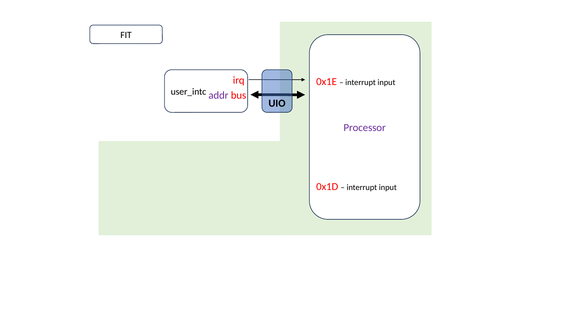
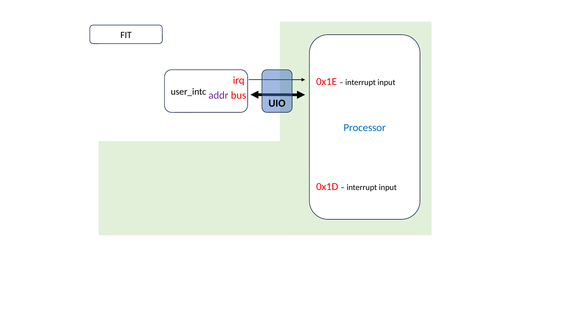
Processor colour: purple -> blue (365, 128)
